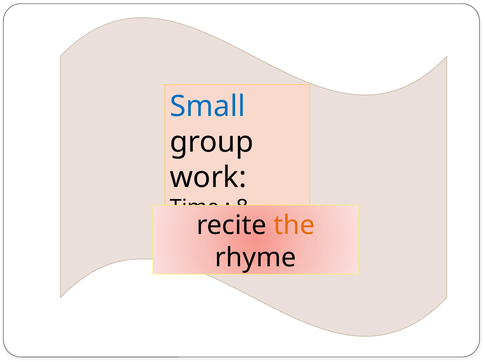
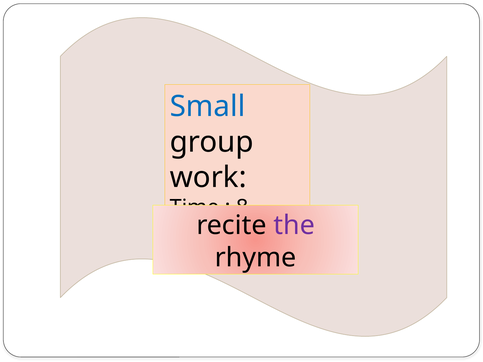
the colour: orange -> purple (294, 226)
